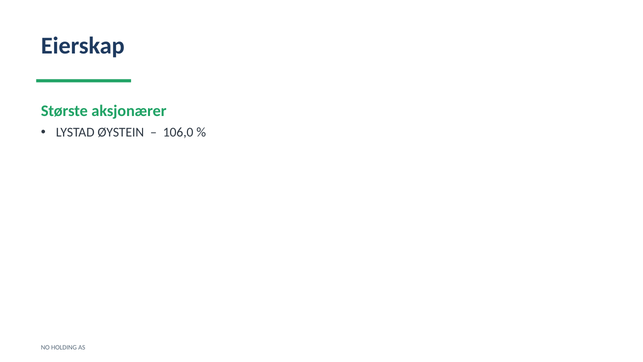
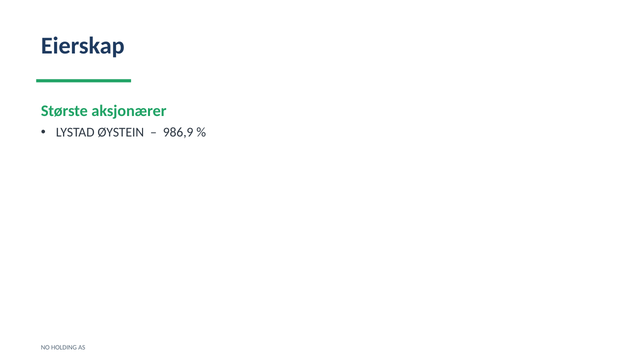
106,0: 106,0 -> 986,9 (178, 132)
